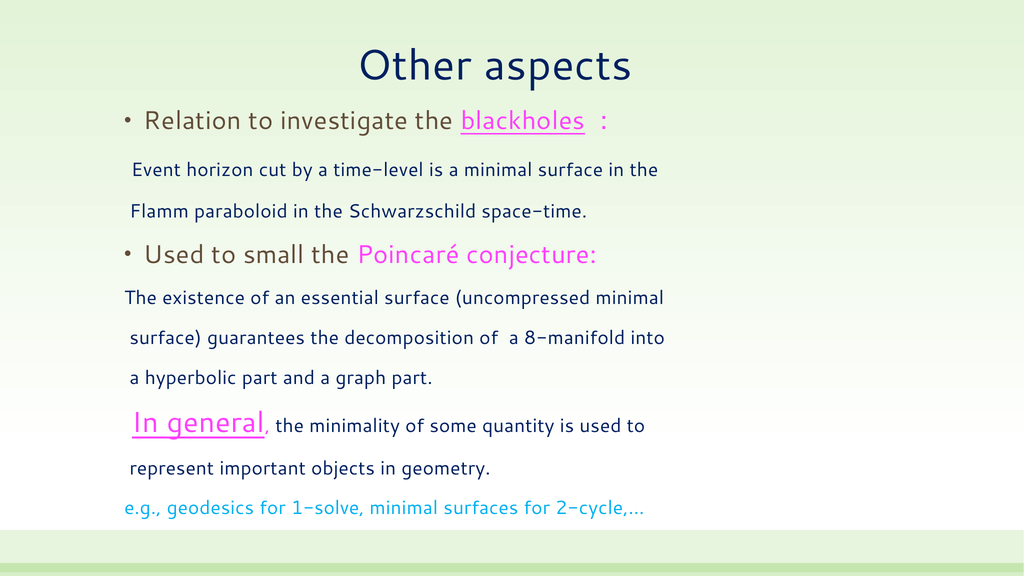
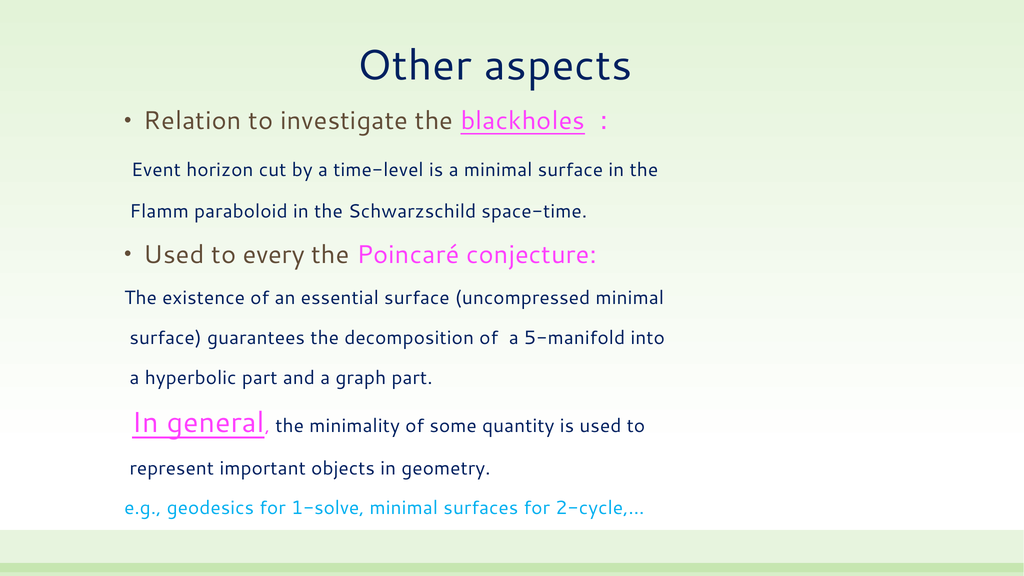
small: small -> every (274, 255)
8-manifold: 8-manifold -> 5-manifold (575, 338)
